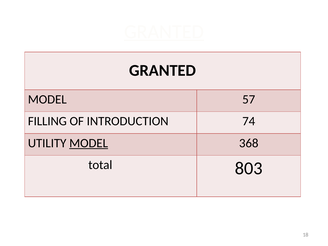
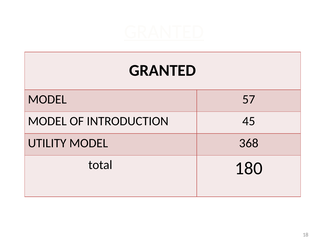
FILLING: FILLING -> MODEL (47, 121)
74: 74 -> 45 (249, 121)
MODEL underline: present -> none (89, 143)
803: 803 -> 180 (249, 168)
